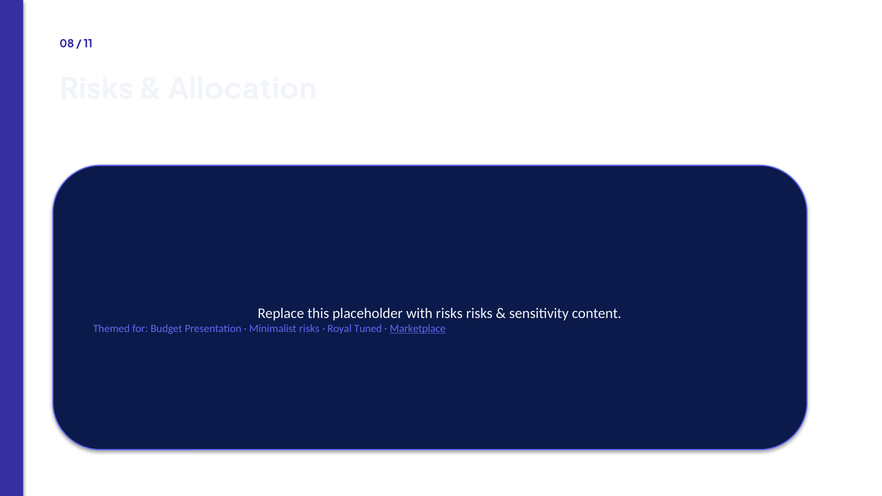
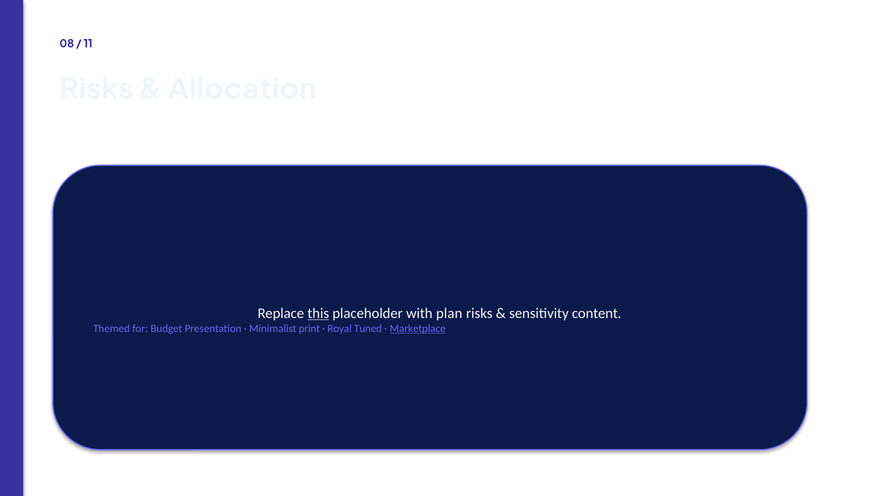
this underline: none -> present (318, 314)
with risks: risks -> plan (449, 314)
Minimalist risks: risks -> print (309, 329)
